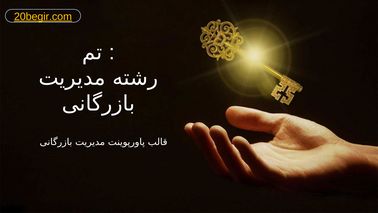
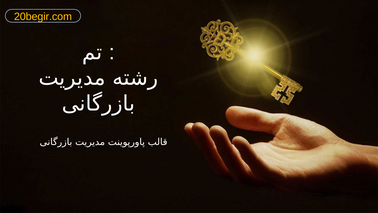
20begir.com underline: present -> none (43, 16)
